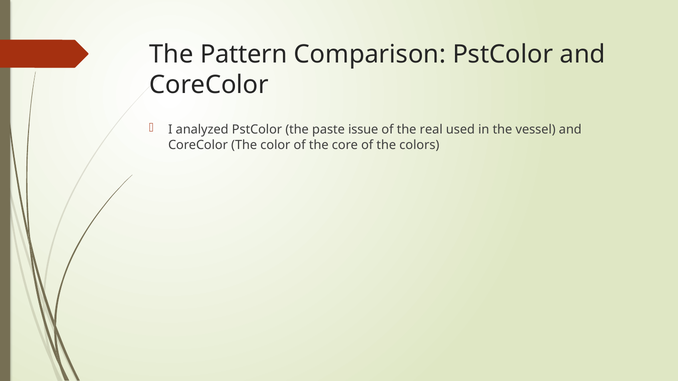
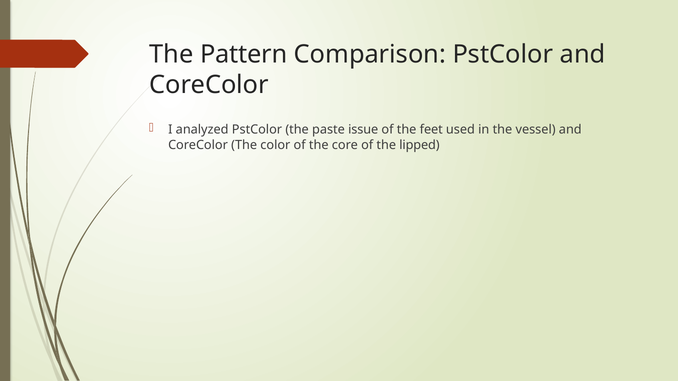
real: real -> feet (431, 130)
colors: colors -> lipped (419, 145)
